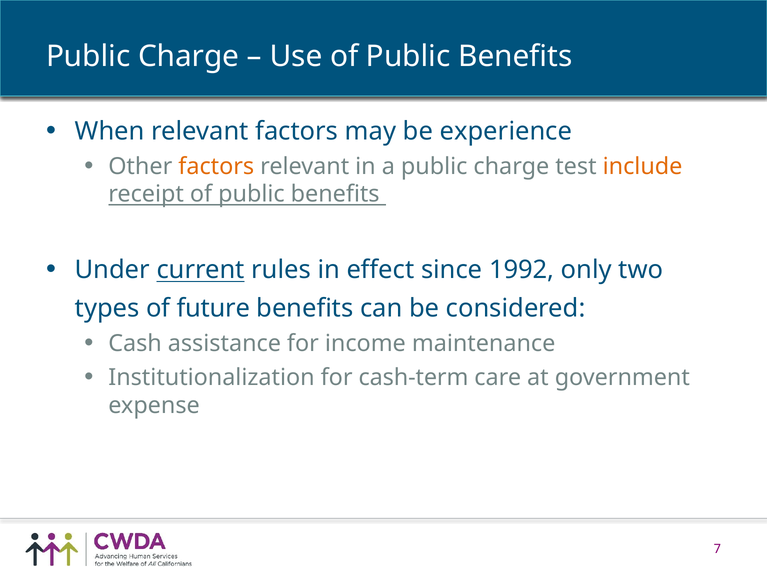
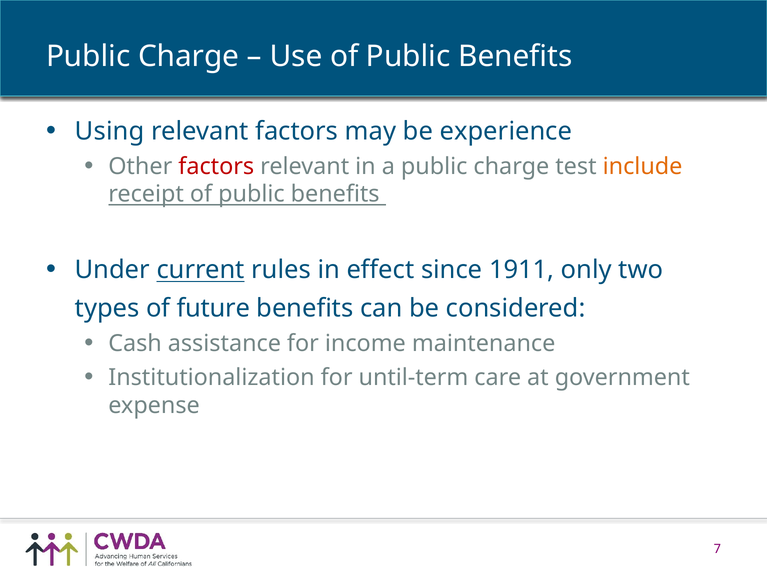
When: When -> Using (110, 131)
factors colour: orange -> red (216, 166)
1992: 1992 -> 1911 (522, 269)
cash-term: cash-term -> until-term (413, 377)
